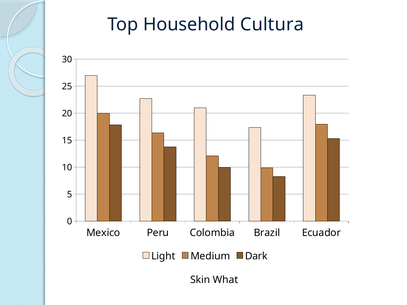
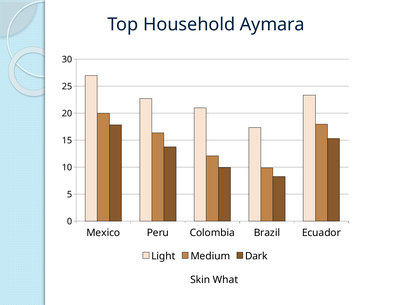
Cultura: Cultura -> Aymara (272, 25)
